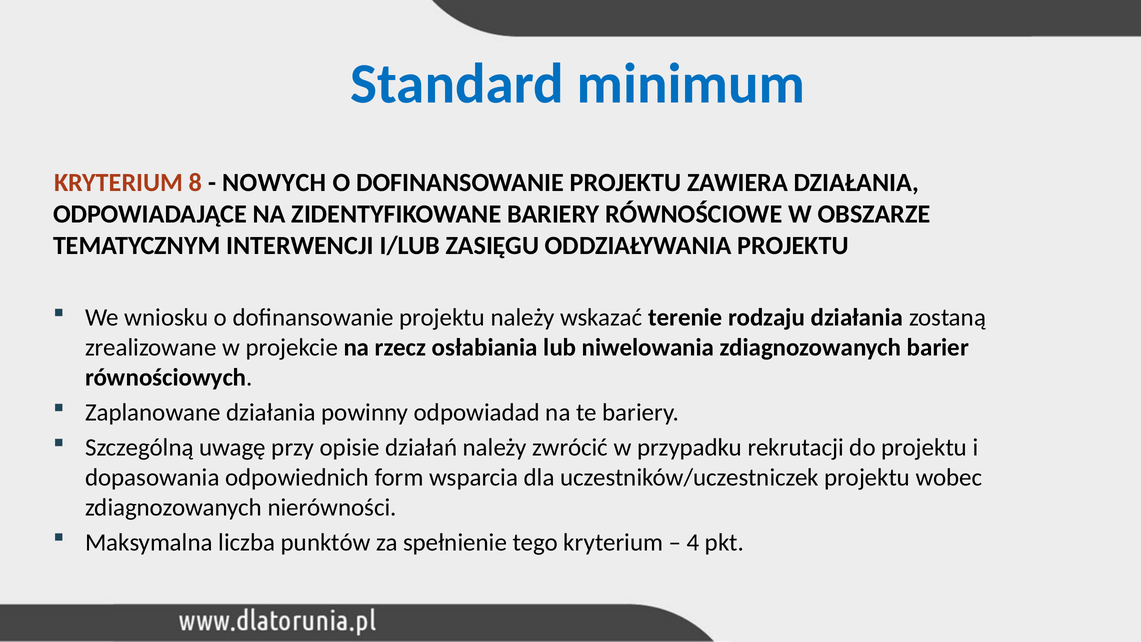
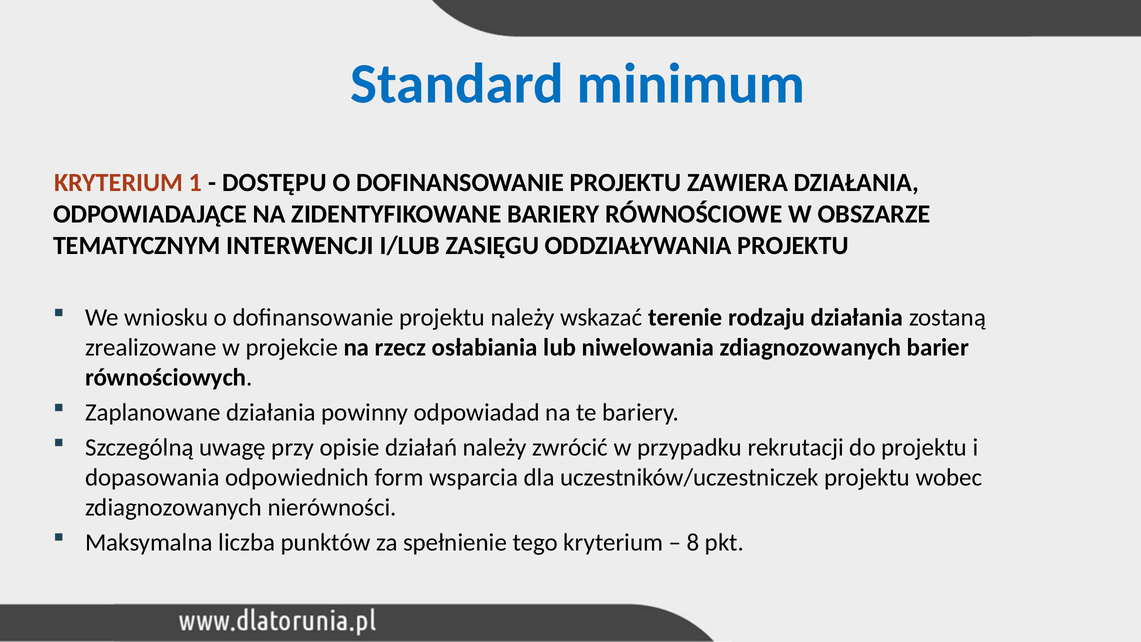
8: 8 -> 1 (196, 183)
NOWYCH: NOWYCH -> DOSTĘPU (274, 183)
4: 4 -> 8 (693, 542)
